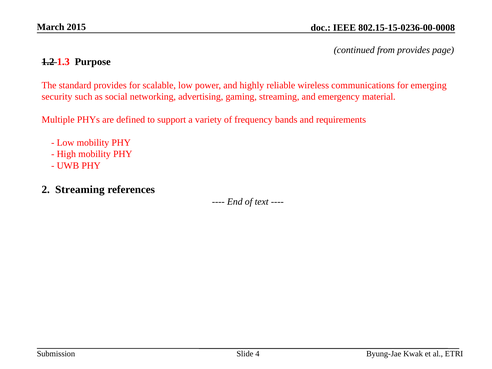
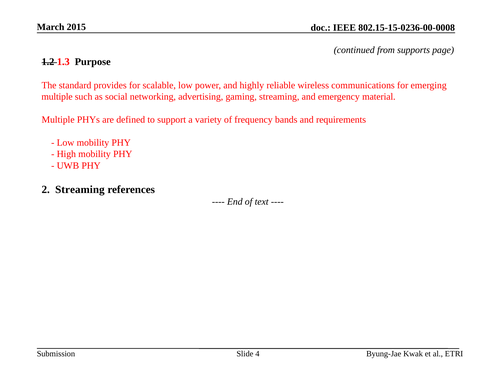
from provides: provides -> supports (414, 50)
security: security -> multiple (57, 97)
